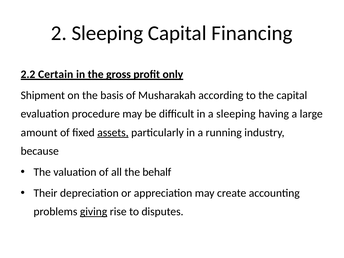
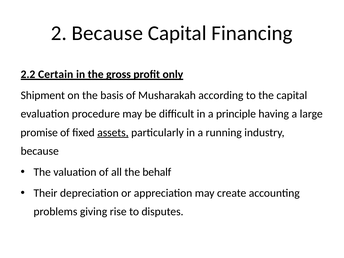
2 Sleeping: Sleeping -> Because (107, 33)
a sleeping: sleeping -> principle (236, 114)
amount: amount -> promise (39, 133)
giving underline: present -> none (94, 212)
